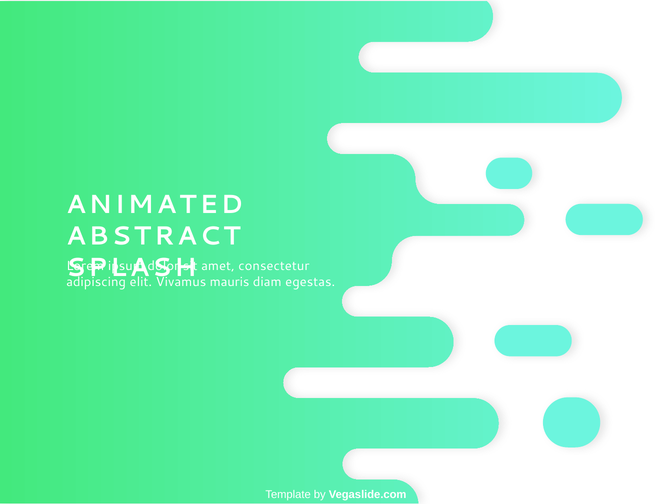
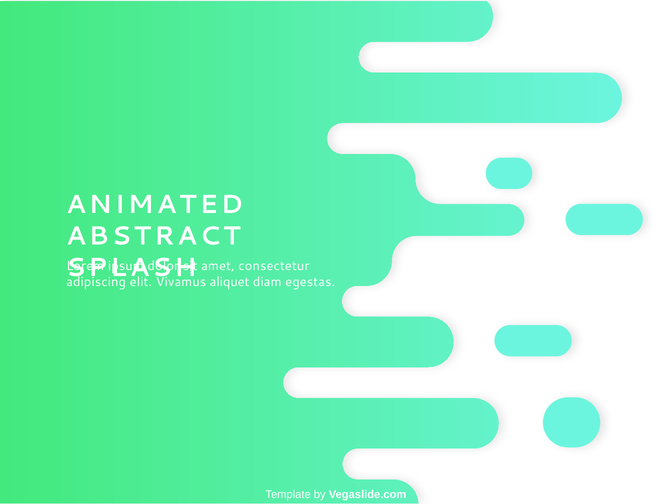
mauris: mauris -> aliquet (230, 282)
